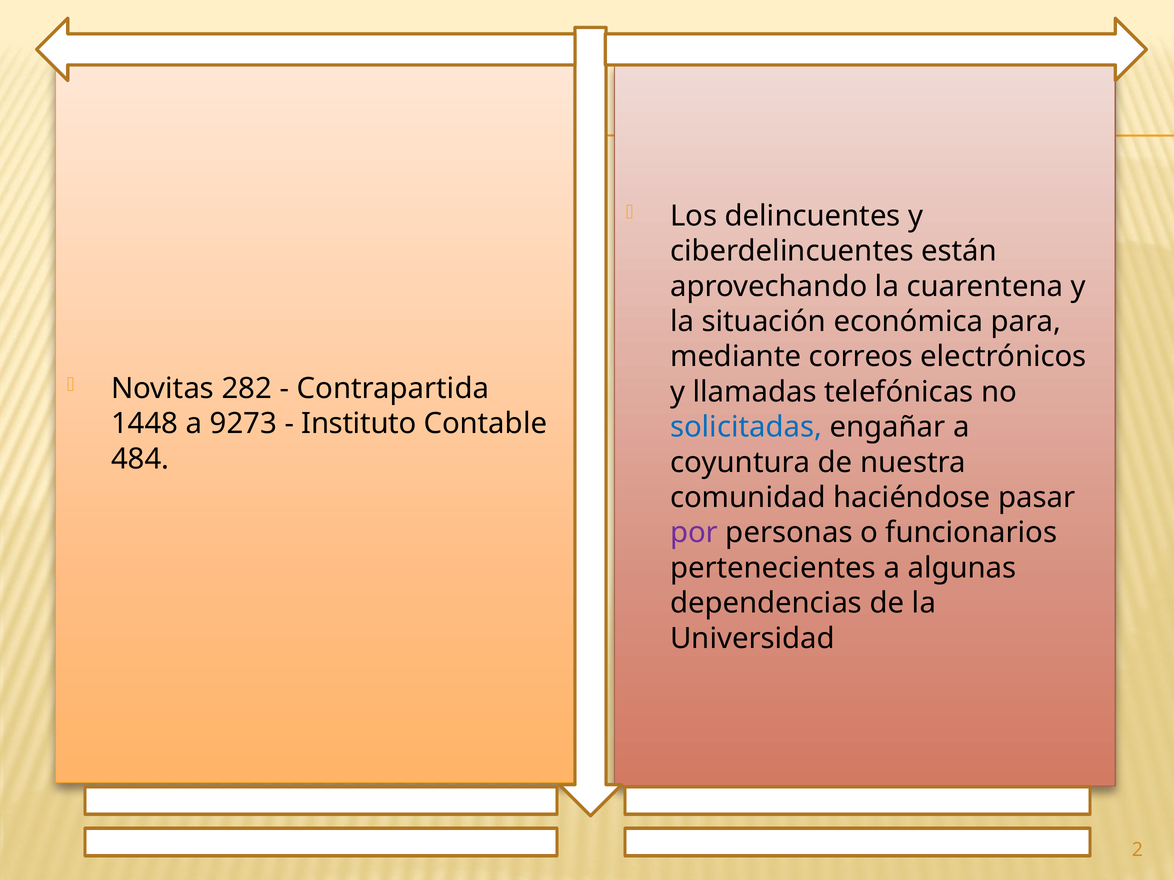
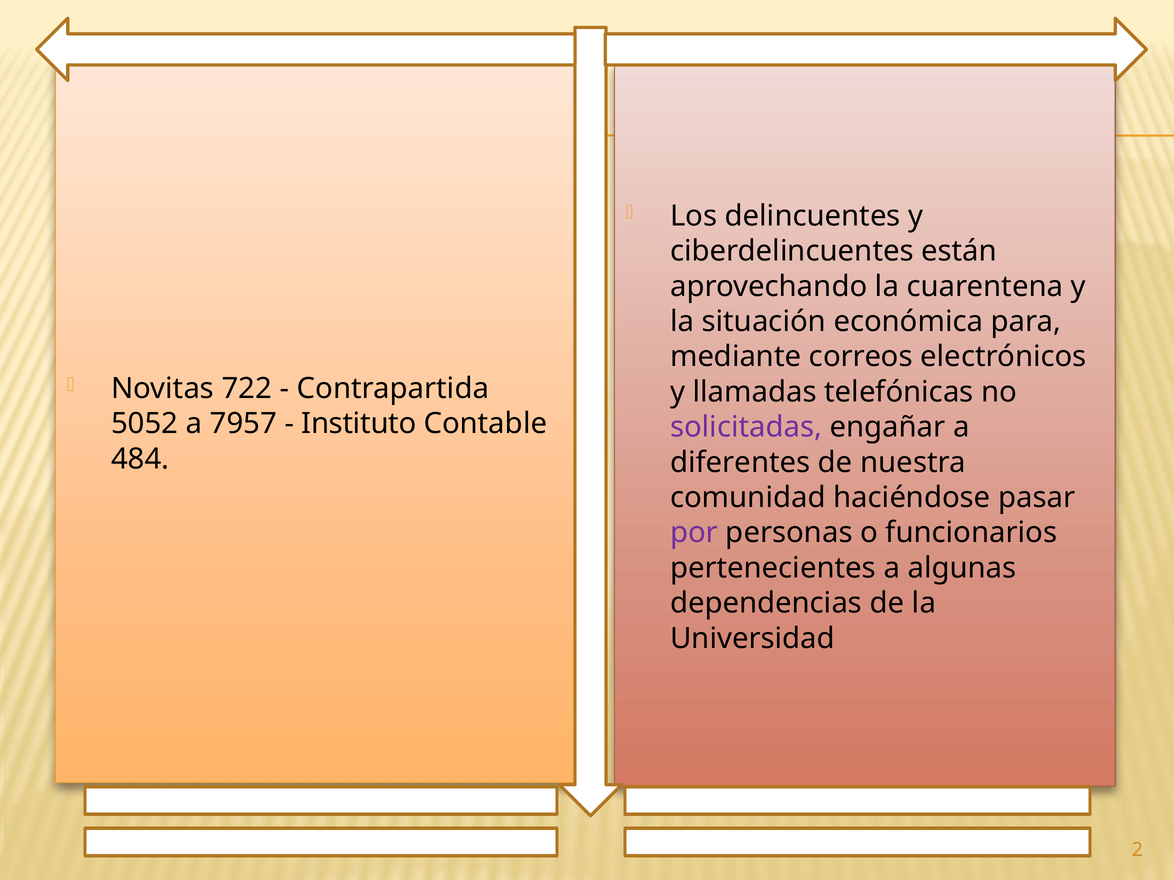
282: 282 -> 722 (247, 389)
1448: 1448 -> 5052 (145, 424)
9273: 9273 -> 7957 (243, 424)
solicitadas colour: blue -> purple (746, 427)
coyuntura: coyuntura -> diferentes (740, 463)
